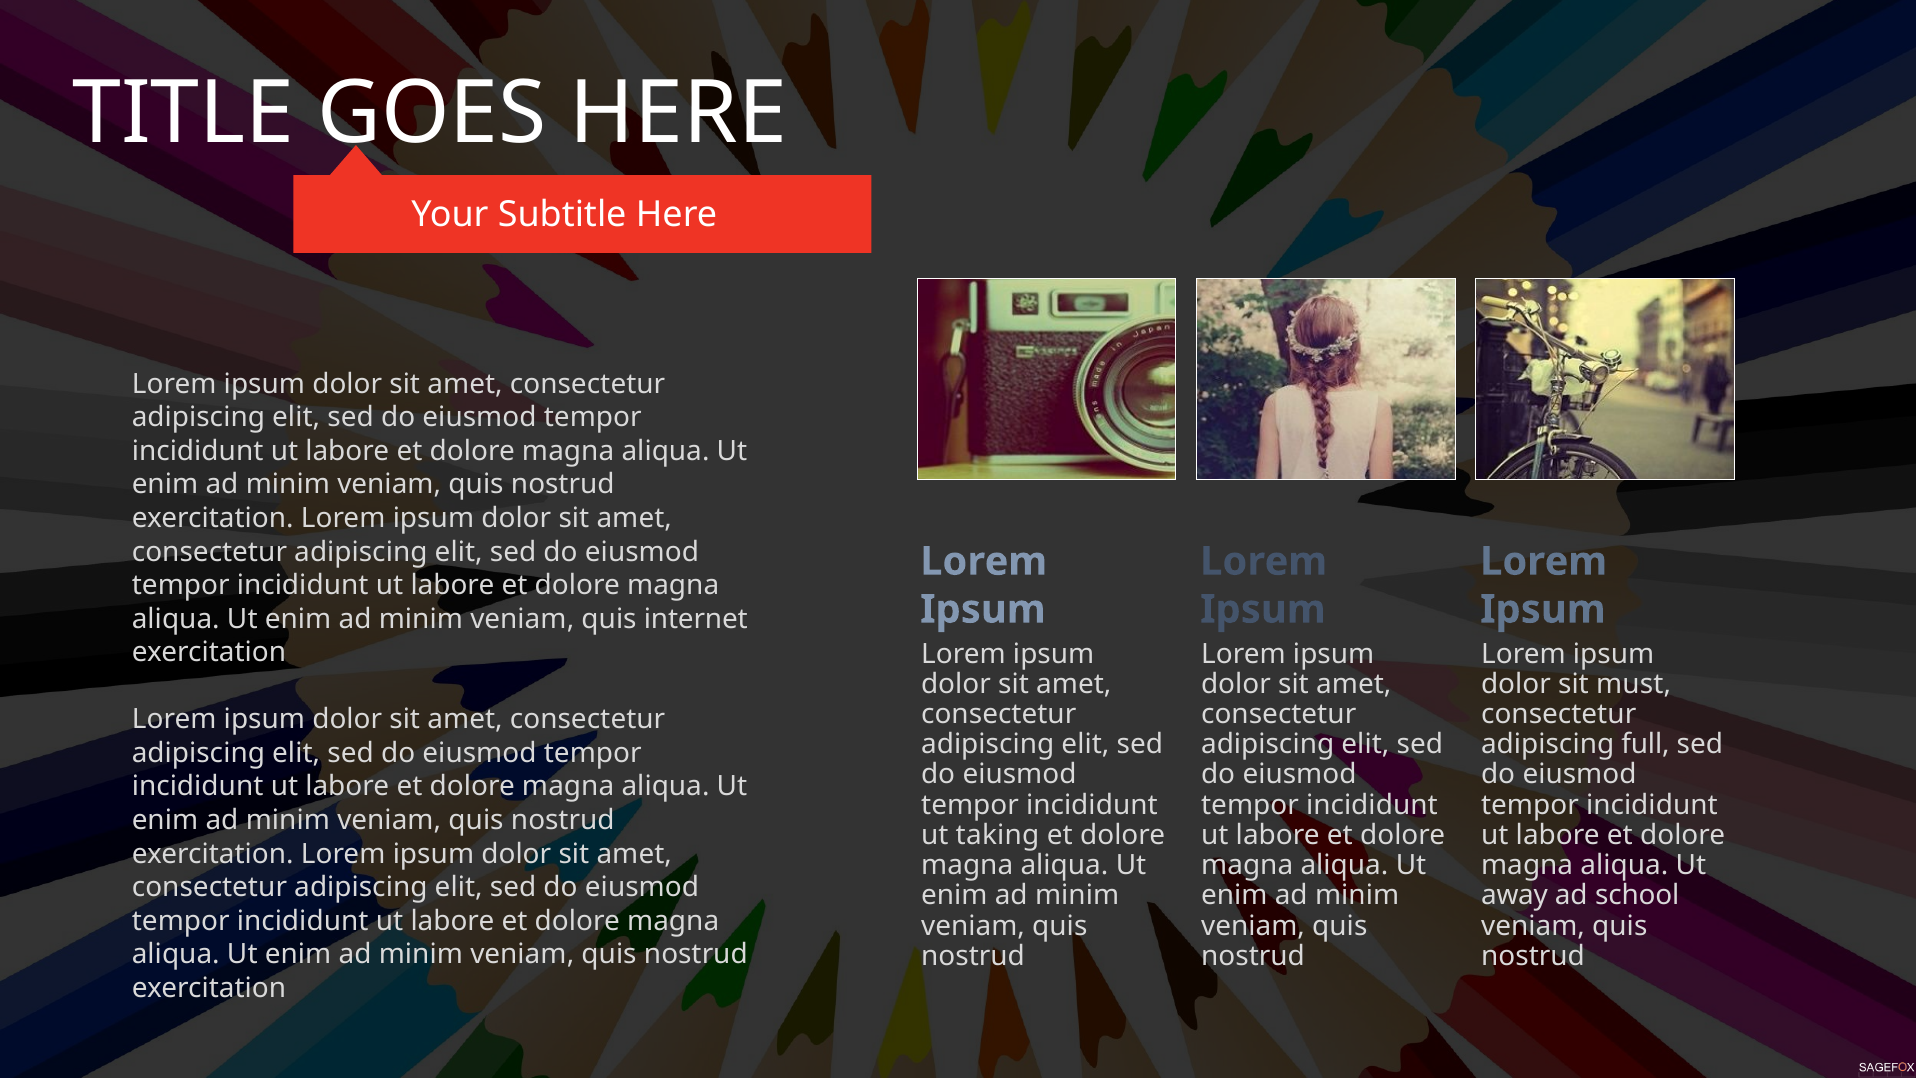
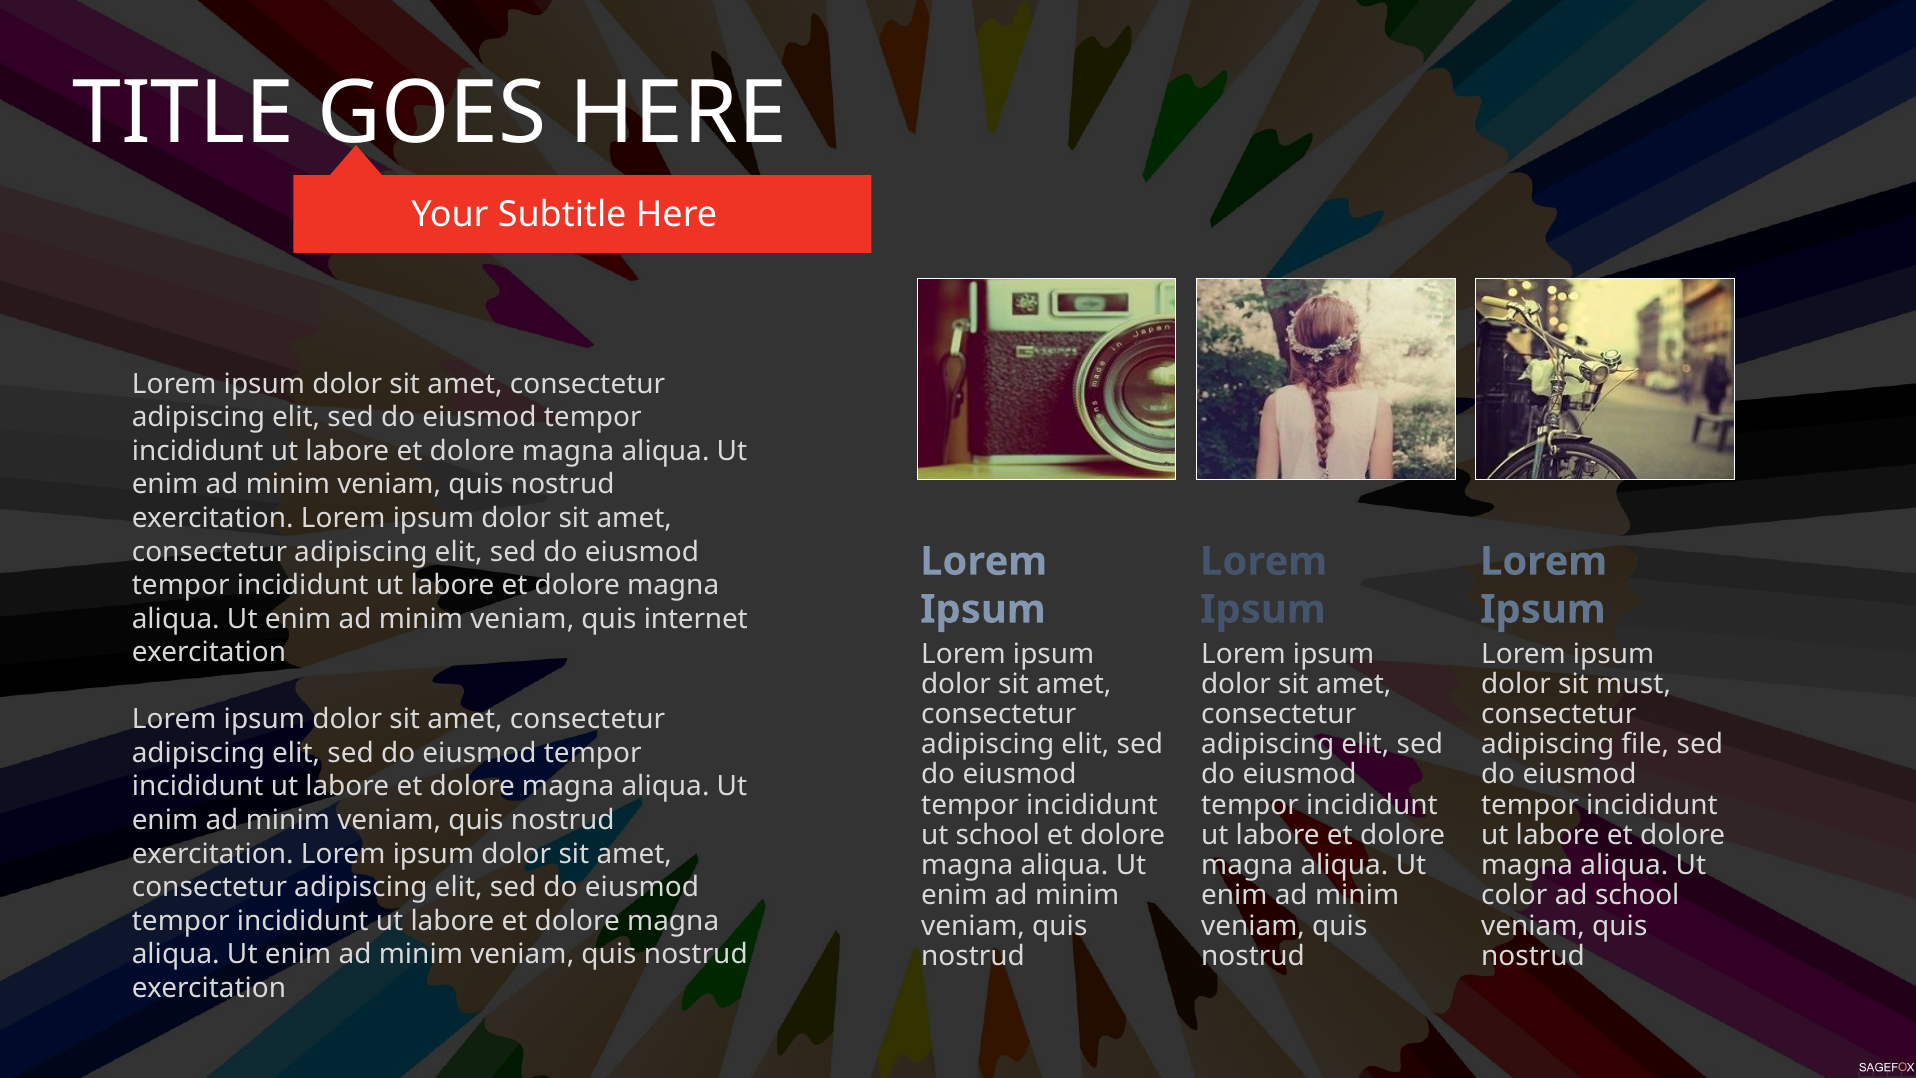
full: full -> file (1645, 744)
ut taking: taking -> school (998, 835)
away: away -> color (1514, 895)
